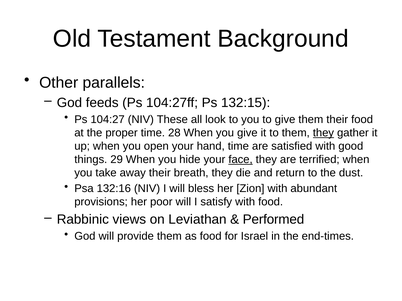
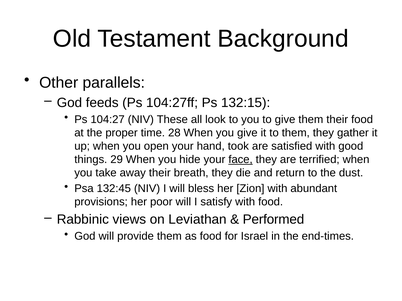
they underline: present -> none (323, 133)
hand time: time -> took (238, 146)
132:16: 132:16 -> 132:45 (114, 189)
